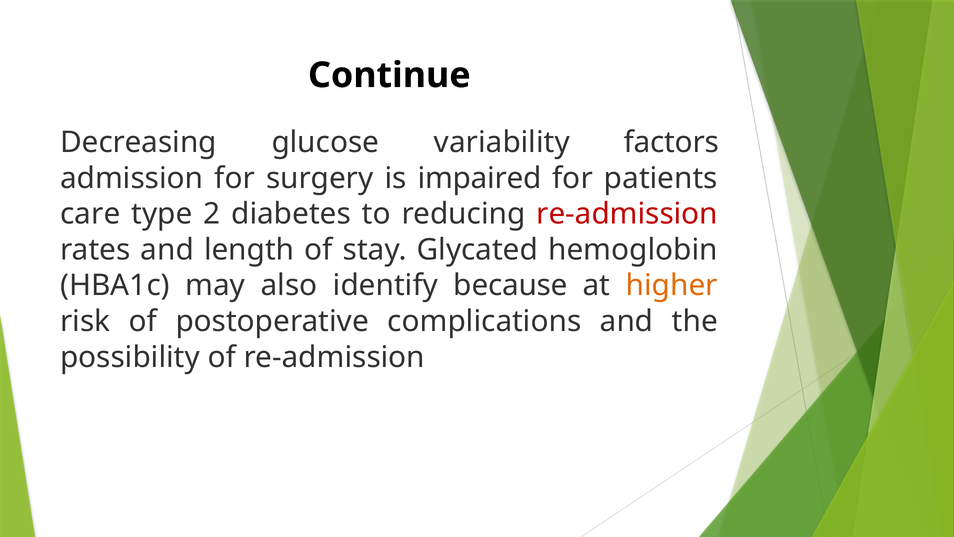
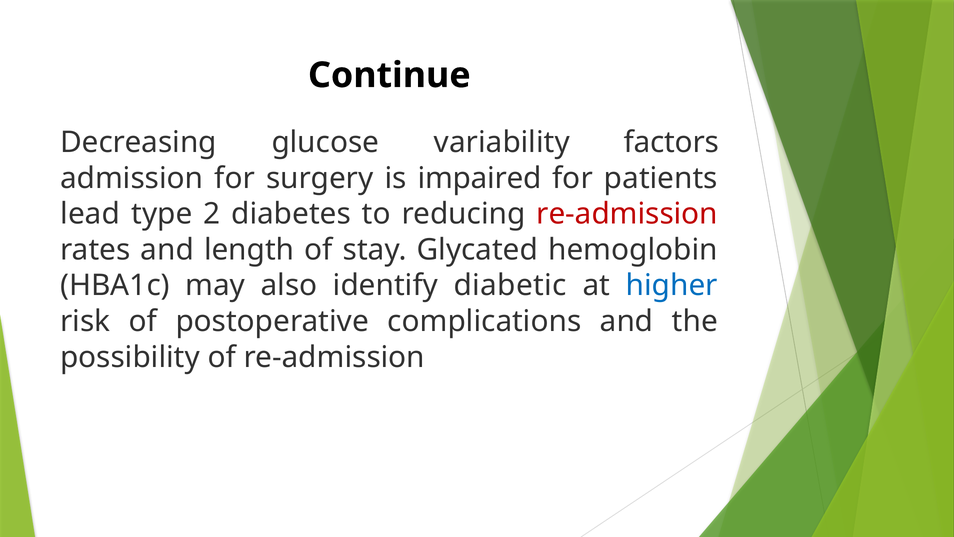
care: care -> lead (90, 214)
because: because -> diabetic (510, 285)
higher colour: orange -> blue (672, 285)
